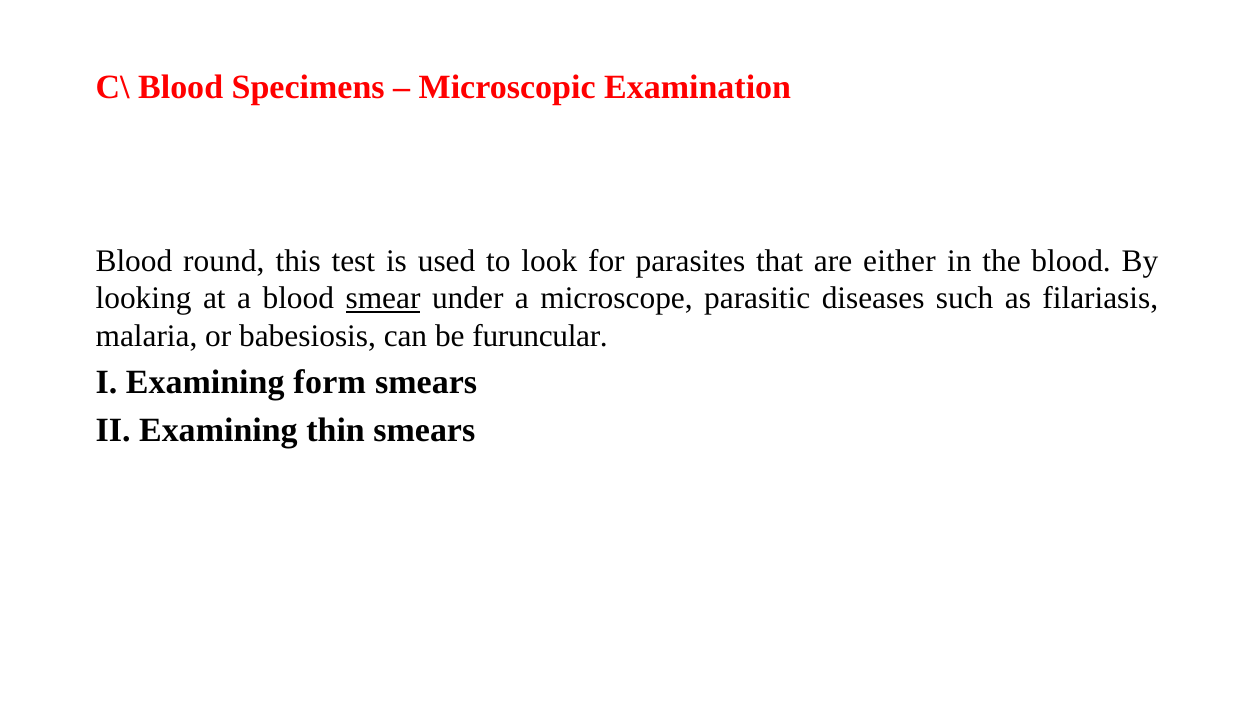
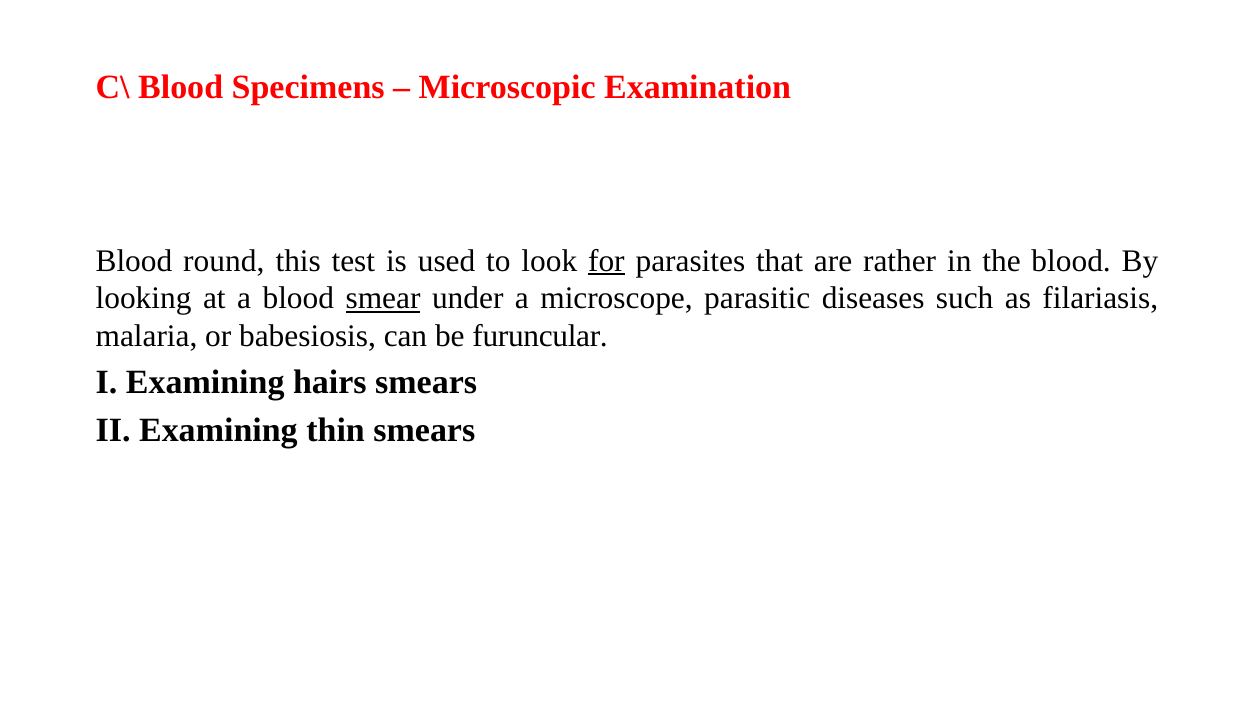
for underline: none -> present (606, 261)
either: either -> rather (900, 261)
form: form -> hairs (330, 382)
